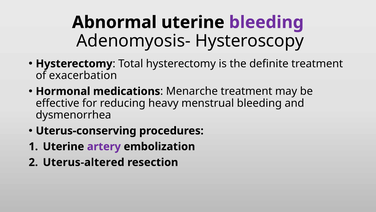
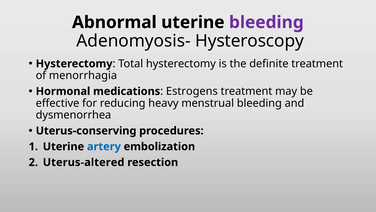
exacerbation: exacerbation -> menorrhagia (83, 75)
Menarche: Menarche -> Estrogens (192, 91)
artery colour: purple -> blue (104, 146)
